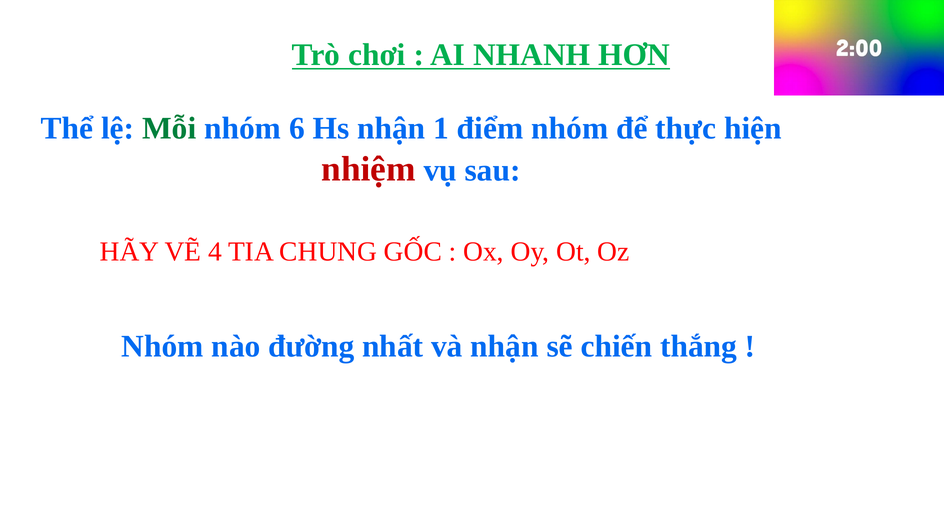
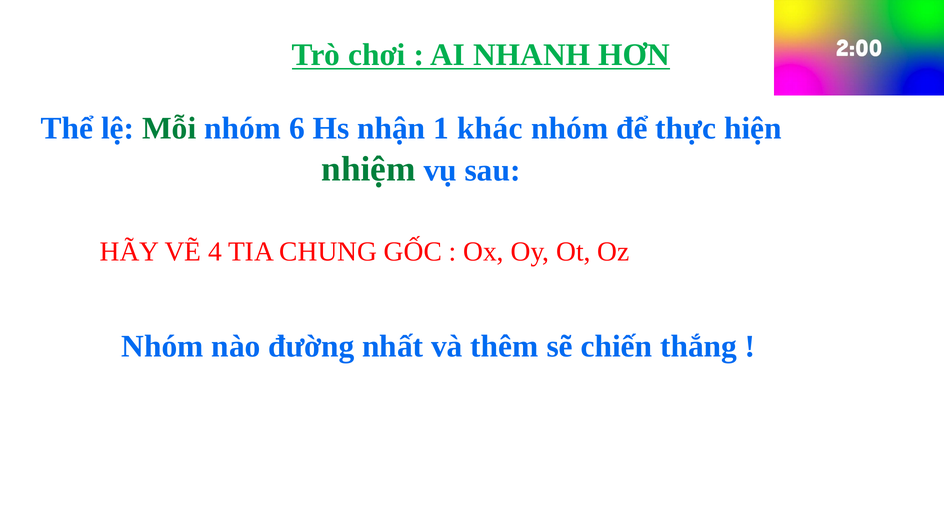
điểm: điểm -> khác (490, 128)
nhiệm colour: red -> green (368, 169)
và nhận: nhận -> thêm (505, 346)
